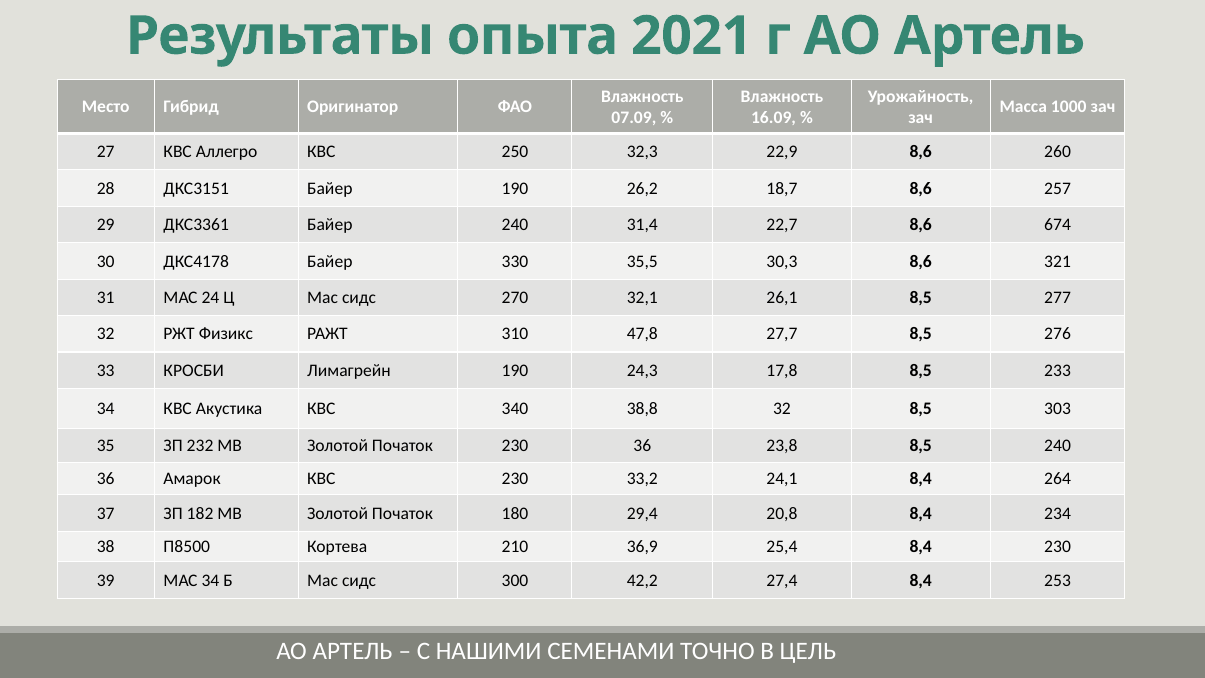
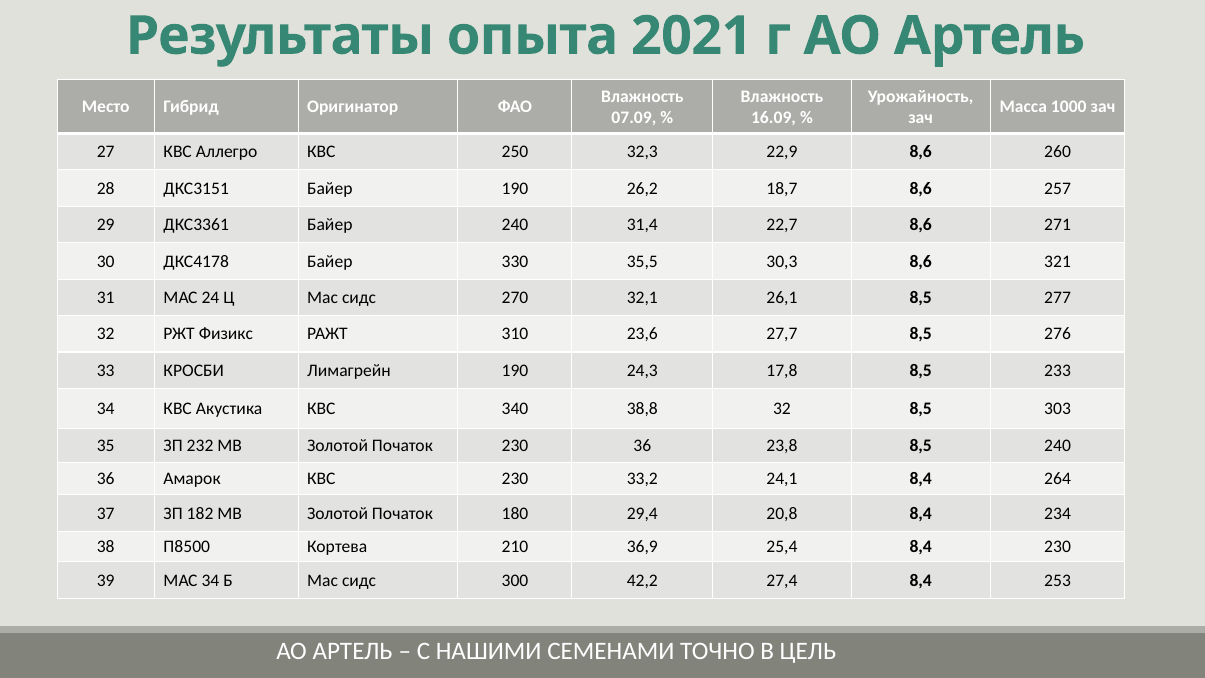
674: 674 -> 271 (1058, 225)
47,8: 47,8 -> 23,6 (642, 334)
